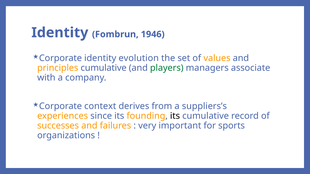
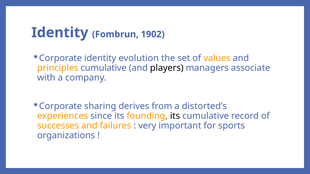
1946: 1946 -> 1902 (153, 34)
players colour: green -> black (167, 68)
context: context -> sharing (100, 106)
suppliers’s: suppliers’s -> distorted’s (204, 106)
